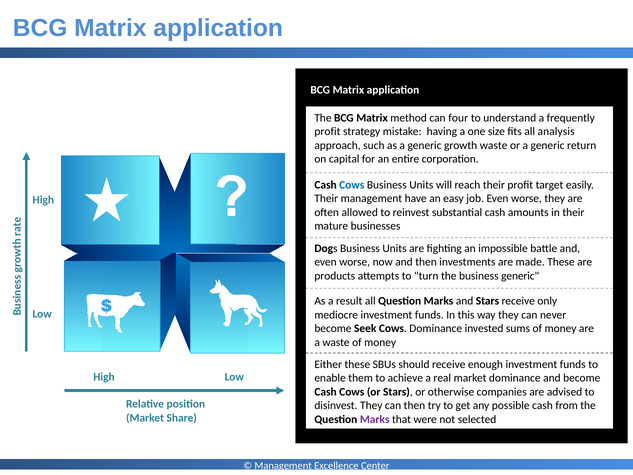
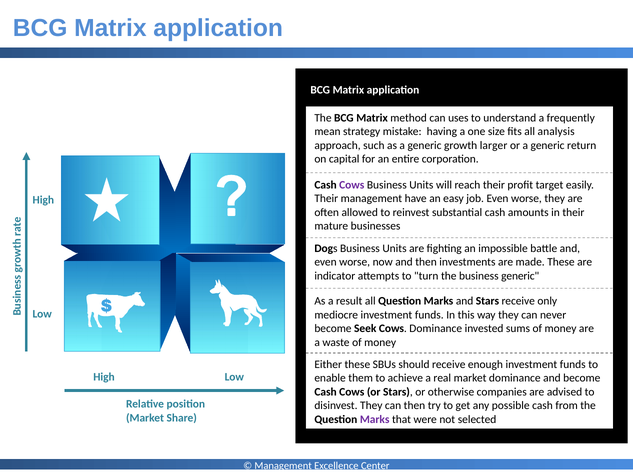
four: four -> uses (458, 118)
profit: profit -> mean (327, 132)
growth waste: waste -> larger (494, 145)
Cows colour: blue -> purple (352, 185)
products: products -> indicator (335, 276)
